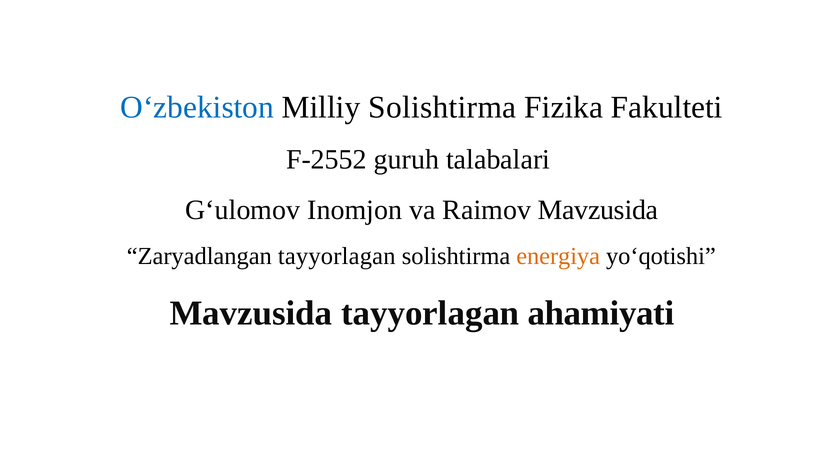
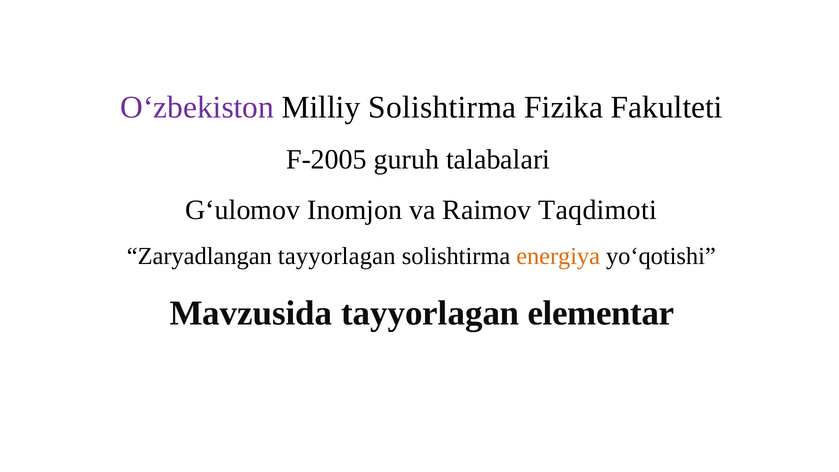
O‘zbekiston colour: blue -> purple (197, 107)
F-2552: F-2552 -> F-2005 (326, 160)
Raimov Mavzusida: Mavzusida -> Taqdimoti (598, 210)
ahamiyati: ahamiyati -> elementar (601, 313)
